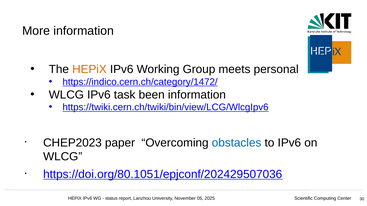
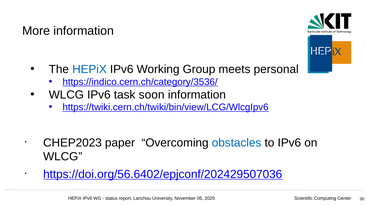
HEPiX colour: orange -> blue (89, 69)
https://indico.cern.ch/category/1472/: https://indico.cern.ch/category/1472/ -> https://indico.cern.ch/category/3536/ (140, 82)
been: been -> soon (152, 95)
https://doi.org/80.1051/epjconf/202429507036: https://doi.org/80.1051/epjconf/202429507036 -> https://doi.org/56.6402/epjconf/202429507036 (163, 175)
